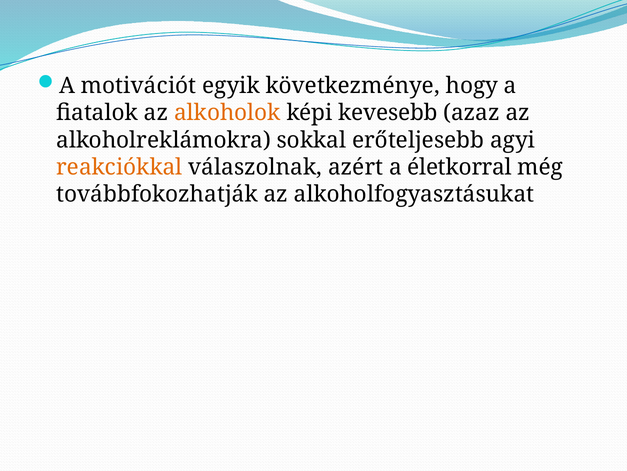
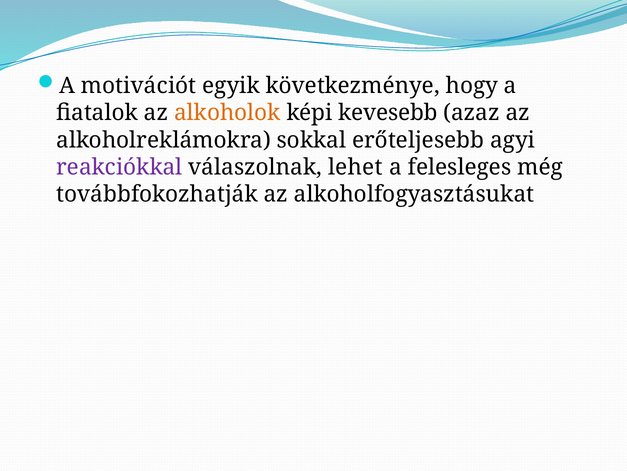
reakciókkal colour: orange -> purple (119, 167)
azért: azért -> lehet (355, 167)
életkorral: életkorral -> felesleges (460, 167)
